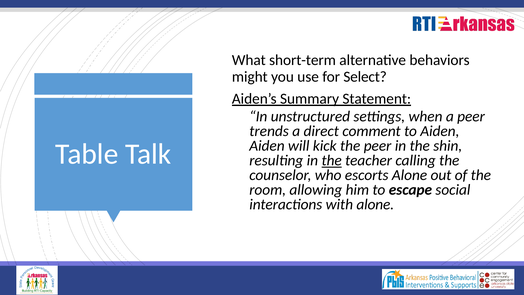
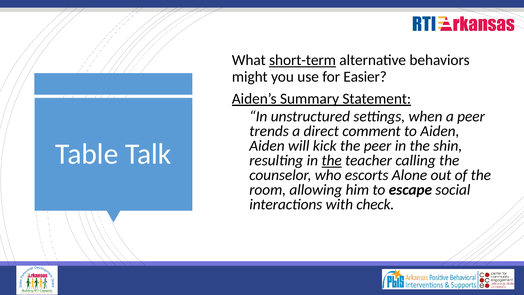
short-term underline: none -> present (303, 60)
Select: Select -> Easier (365, 77)
with alone: alone -> check (375, 204)
